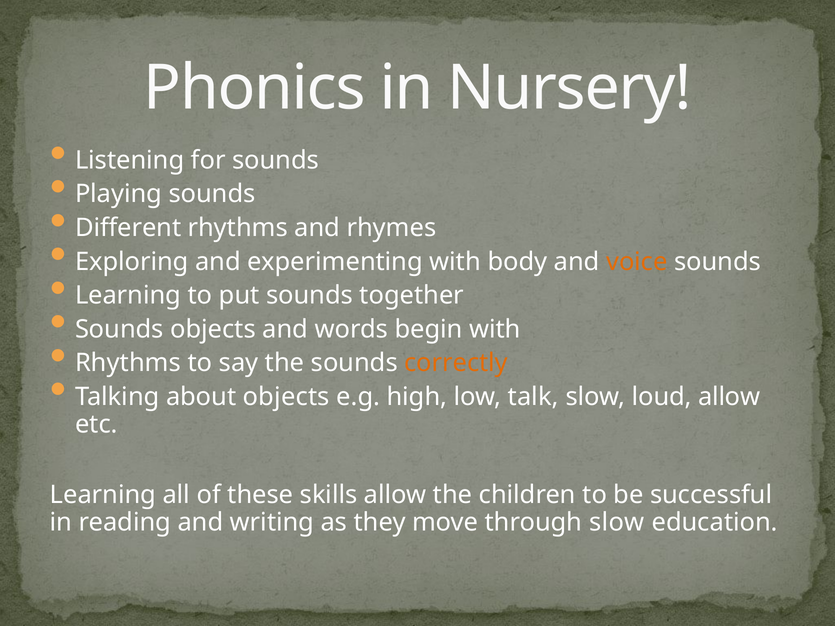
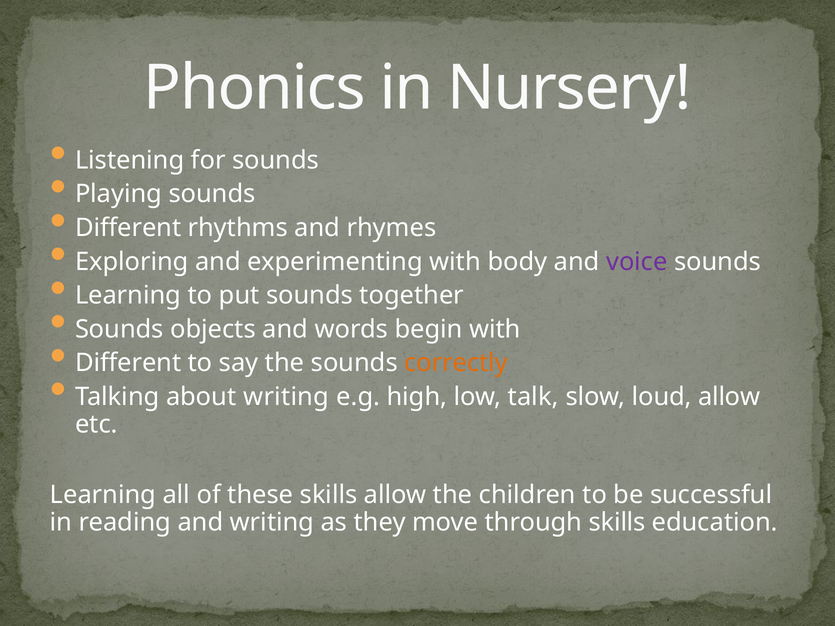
voice colour: orange -> purple (637, 262)
Rhythms: Rhythms -> Different (128, 363)
about objects: objects -> writing (286, 397)
through slow: slow -> skills (617, 523)
